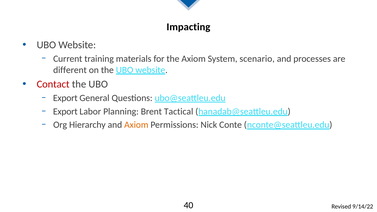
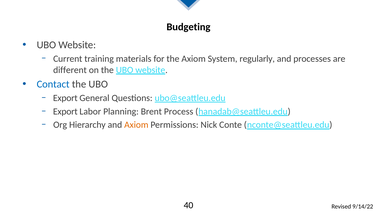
Impacting: Impacting -> Budgeting (188, 27)
scenario: scenario -> regularly (257, 59)
Contact colour: red -> blue (53, 84)
Tactical: Tactical -> Process (179, 111)
